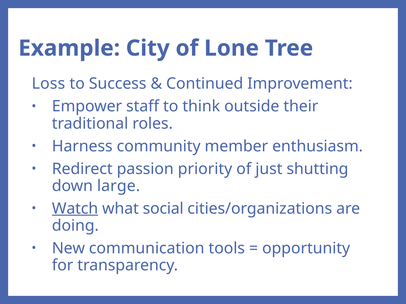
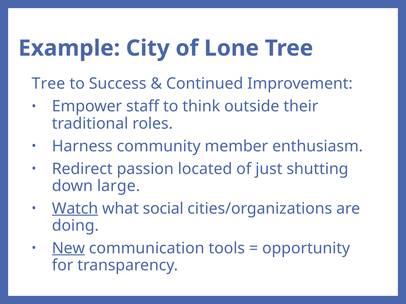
Loss: Loss -> Tree (48, 84)
priority: priority -> located (205, 169)
New underline: none -> present (68, 249)
